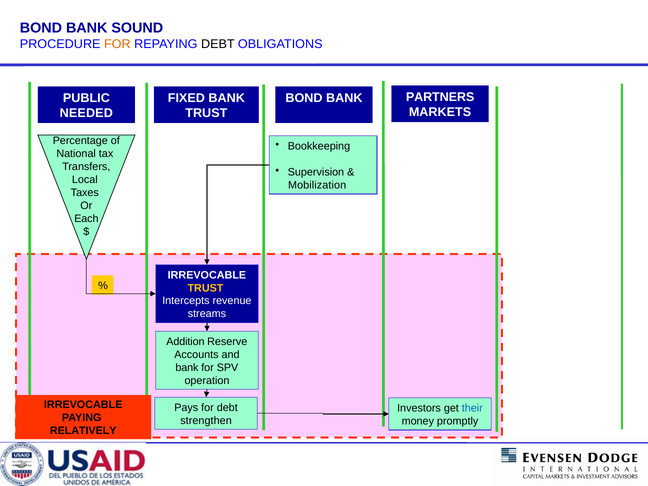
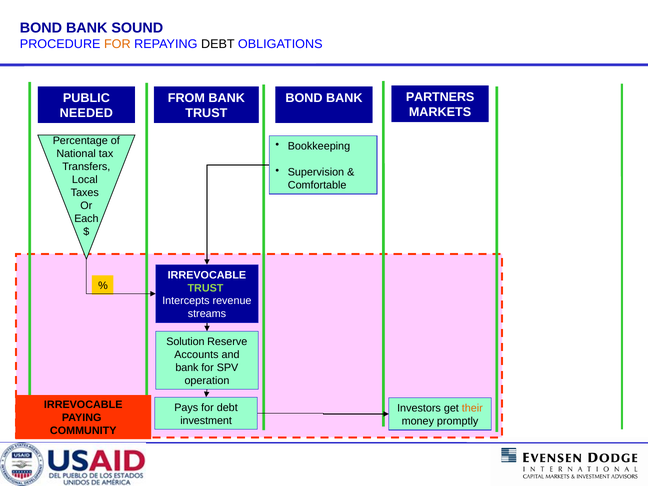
FIXED: FIXED -> FROM (186, 98)
Mobilization: Mobilization -> Comfortable (317, 185)
TRUST colour: yellow -> light green (205, 288)
Addition: Addition -> Solution (185, 342)
their colour: blue -> orange (472, 408)
strengthen: strengthen -> investment (206, 420)
RELATIVELY: RELATIVELY -> COMMUNITY (83, 431)
